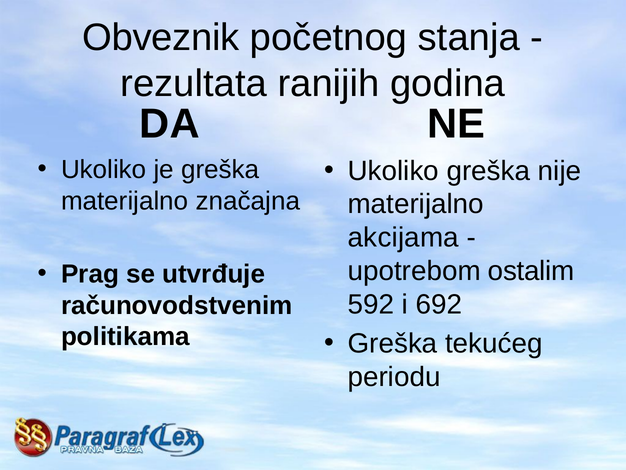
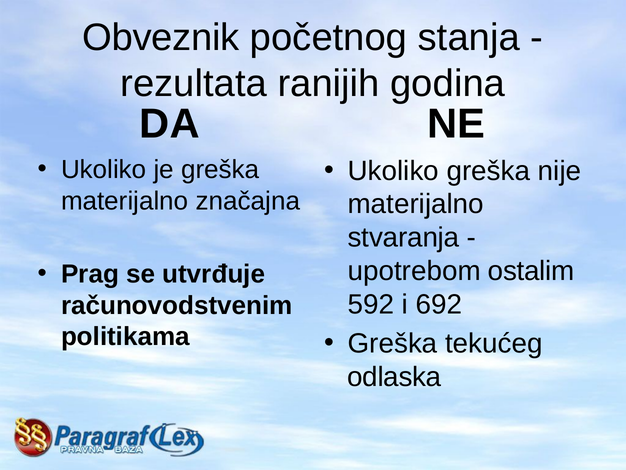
akcijama: akcijama -> stvaranja (404, 237)
periodu: periodu -> odlaska (394, 377)
